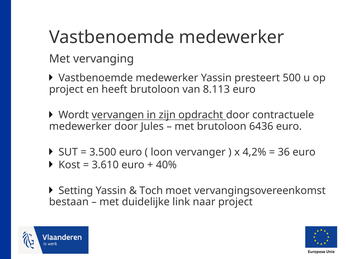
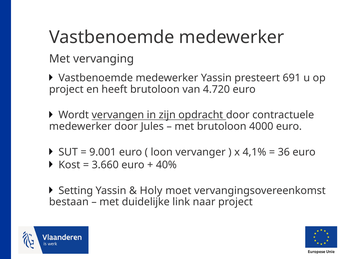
500: 500 -> 691 (292, 78)
8.113: 8.113 -> 4.720 (216, 90)
6436: 6436 -> 4000 (261, 127)
3.500: 3.500 -> 9.001 (103, 152)
4,2%: 4,2% -> 4,1% (254, 152)
3.610: 3.610 -> 3.660 (105, 165)
Toch: Toch -> Holy (151, 191)
